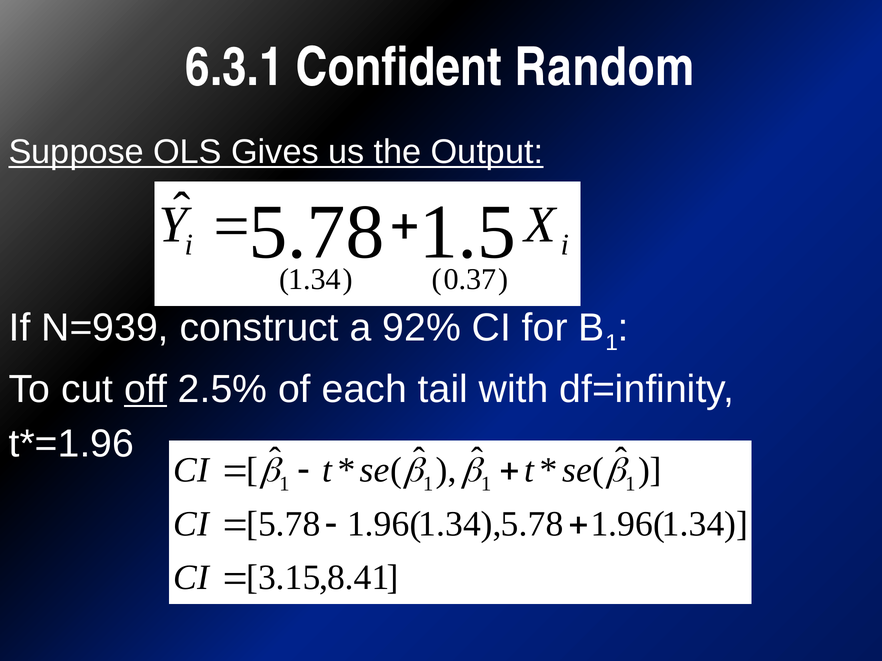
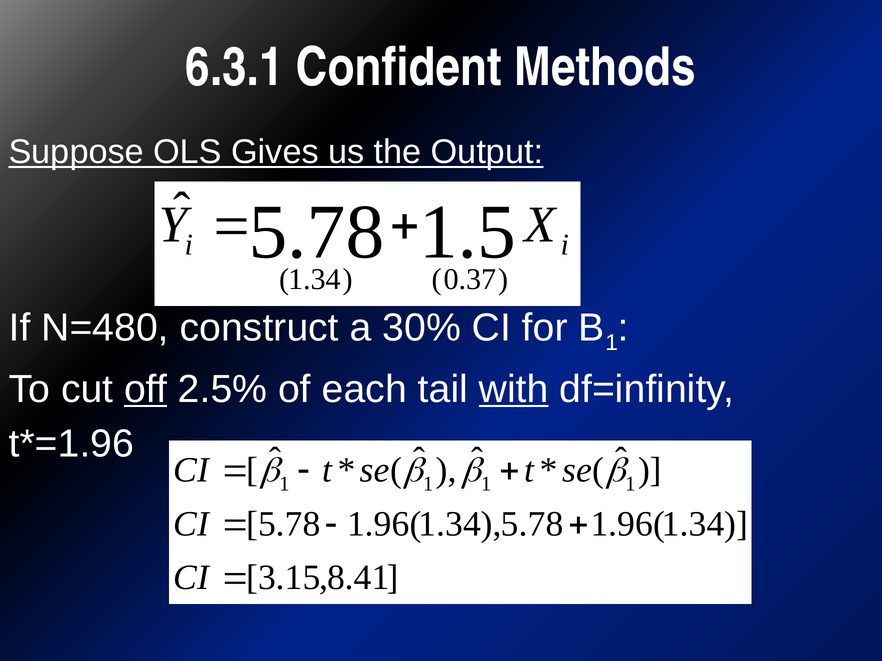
Random: Random -> Methods (605, 68)
N=939: N=939 -> N=480 (105, 328)
92%: 92% -> 30% (422, 328)
with underline: none -> present (514, 389)
